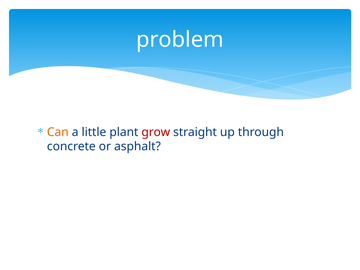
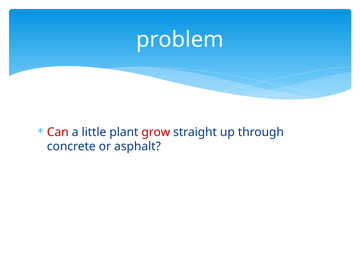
Can colour: orange -> red (58, 132)
